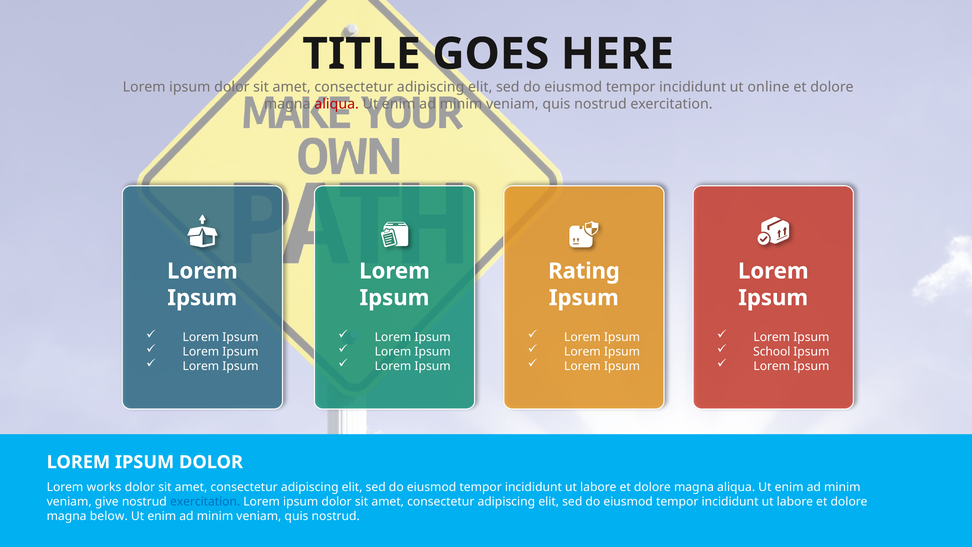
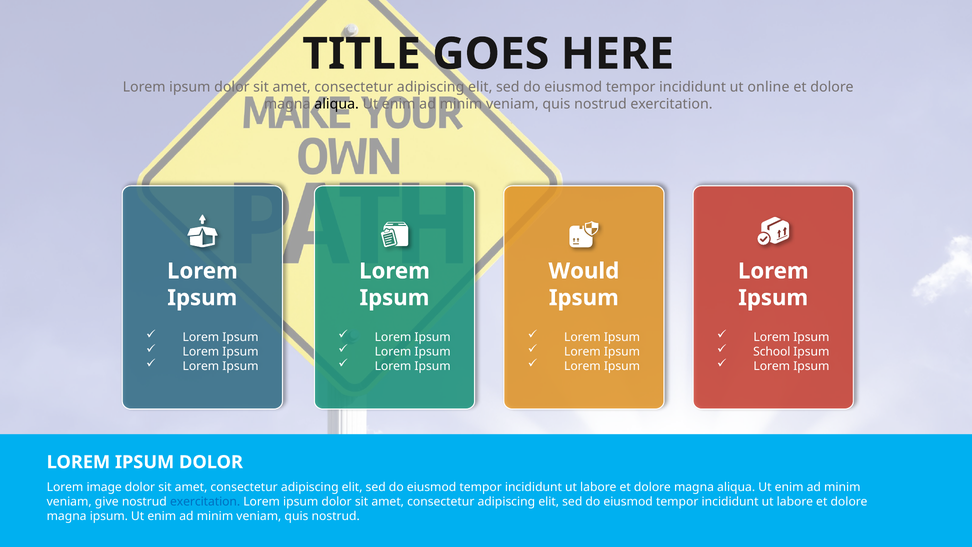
aliqua colour: red -> black (337, 104)
Rating: Rating -> Would (584, 271)
works: works -> image (104, 487)
magna below: below -> ipsum (109, 516)
